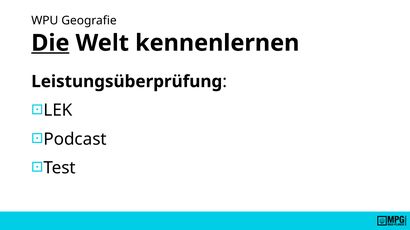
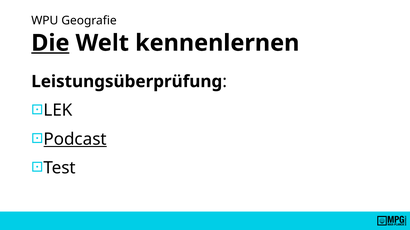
Podcast underline: none -> present (75, 139)
